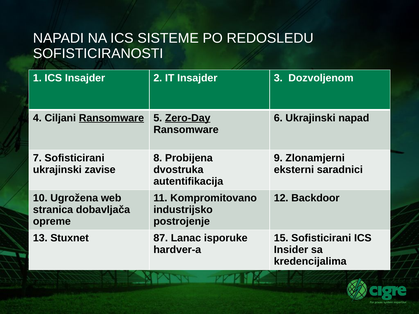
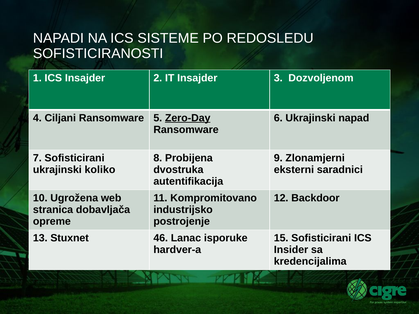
Ransomware underline: present -> none (111, 118)
zavise: zavise -> koliko (100, 170)
87: 87 -> 46 (161, 238)
